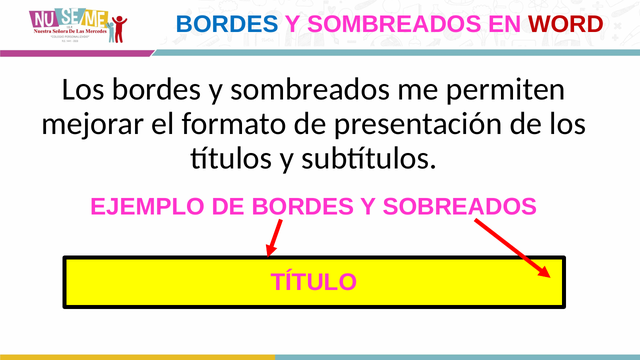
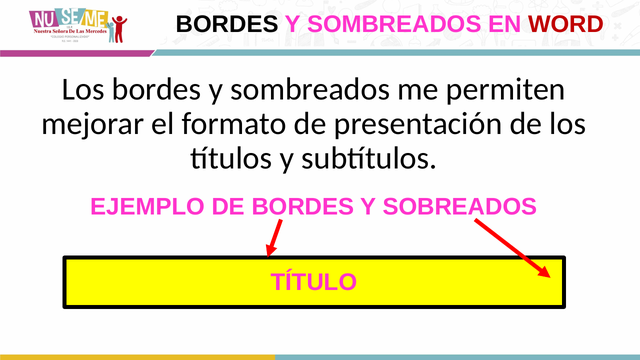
BORDES colour: blue -> black (227, 25)
